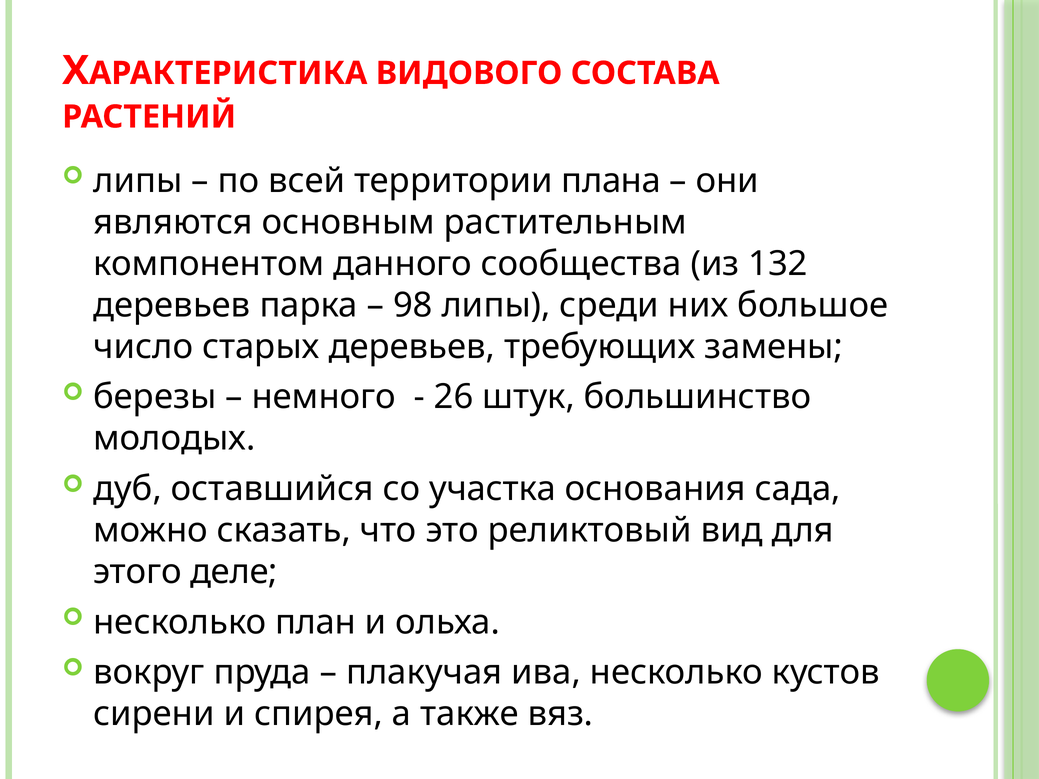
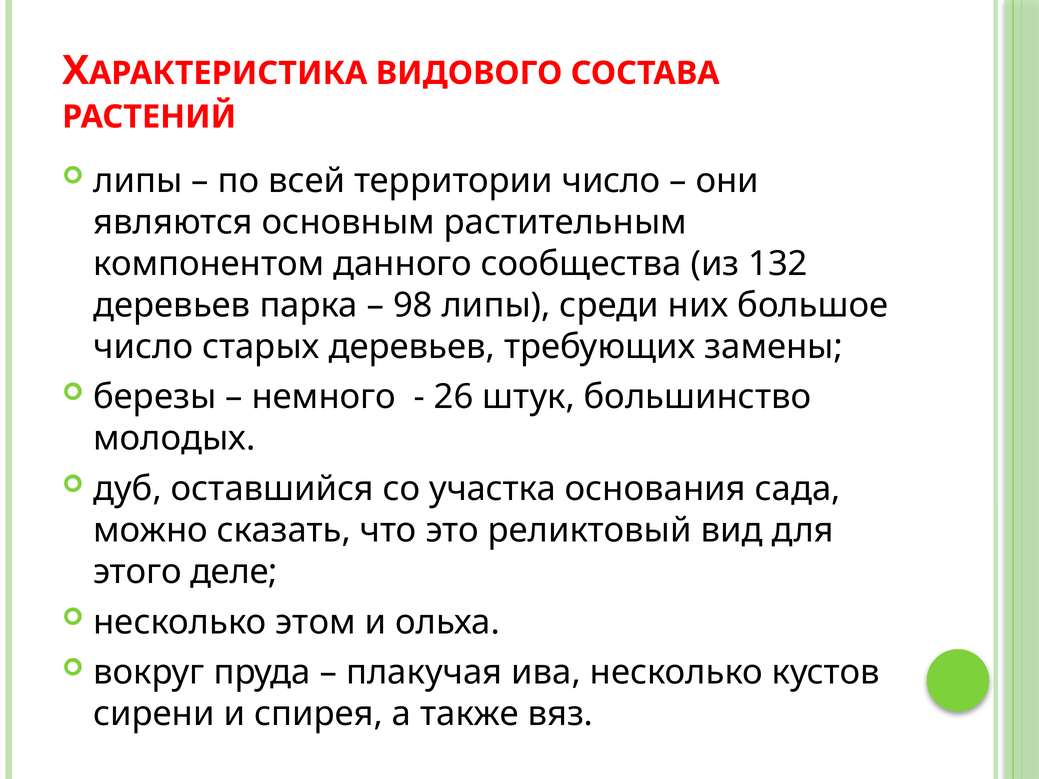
территории плана: плана -> число (611, 181)
план: план -> этом (316, 622)
